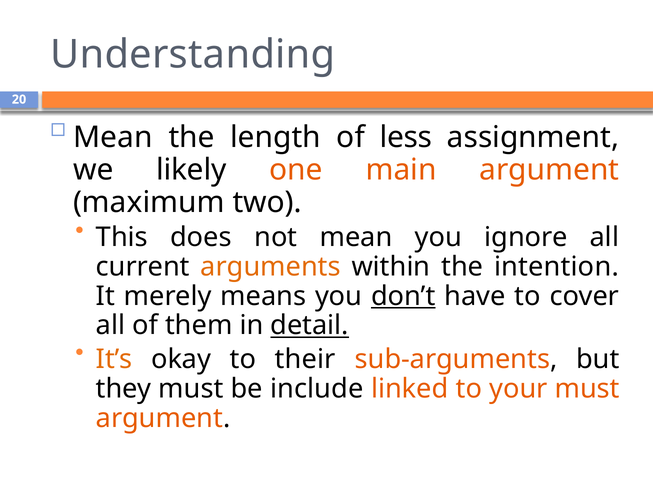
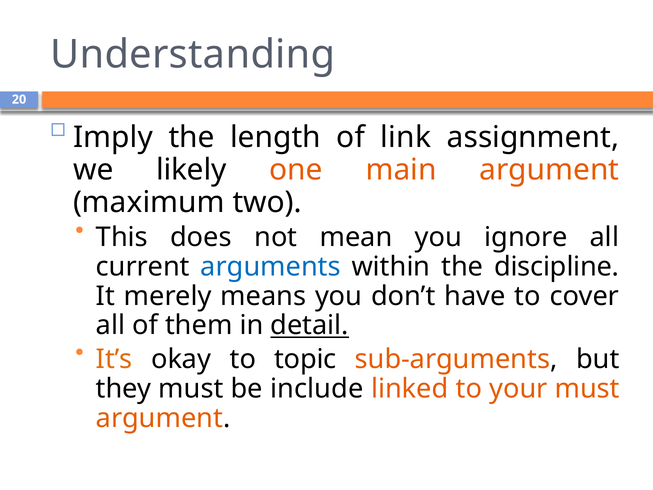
Mean: Mean -> Imply (113, 138)
less: less -> link (406, 138)
arguments colour: orange -> blue (271, 267)
intention: intention -> discipline (557, 267)
don’t underline: present -> none (403, 296)
their: their -> topic (305, 359)
